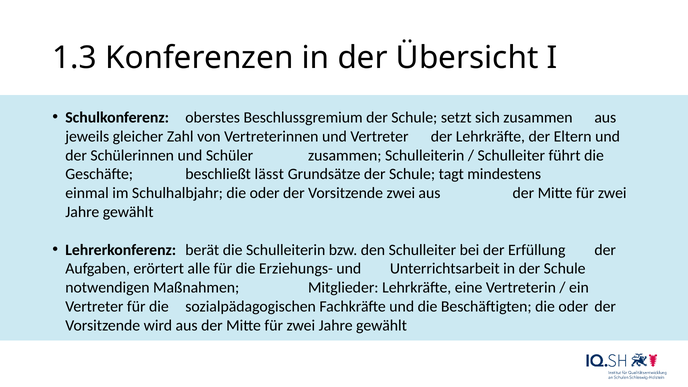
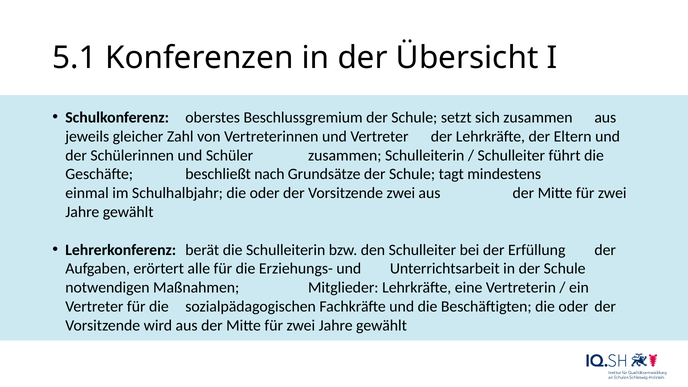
1.3: 1.3 -> 5.1 (75, 58)
lässt: lässt -> nach (269, 174)
